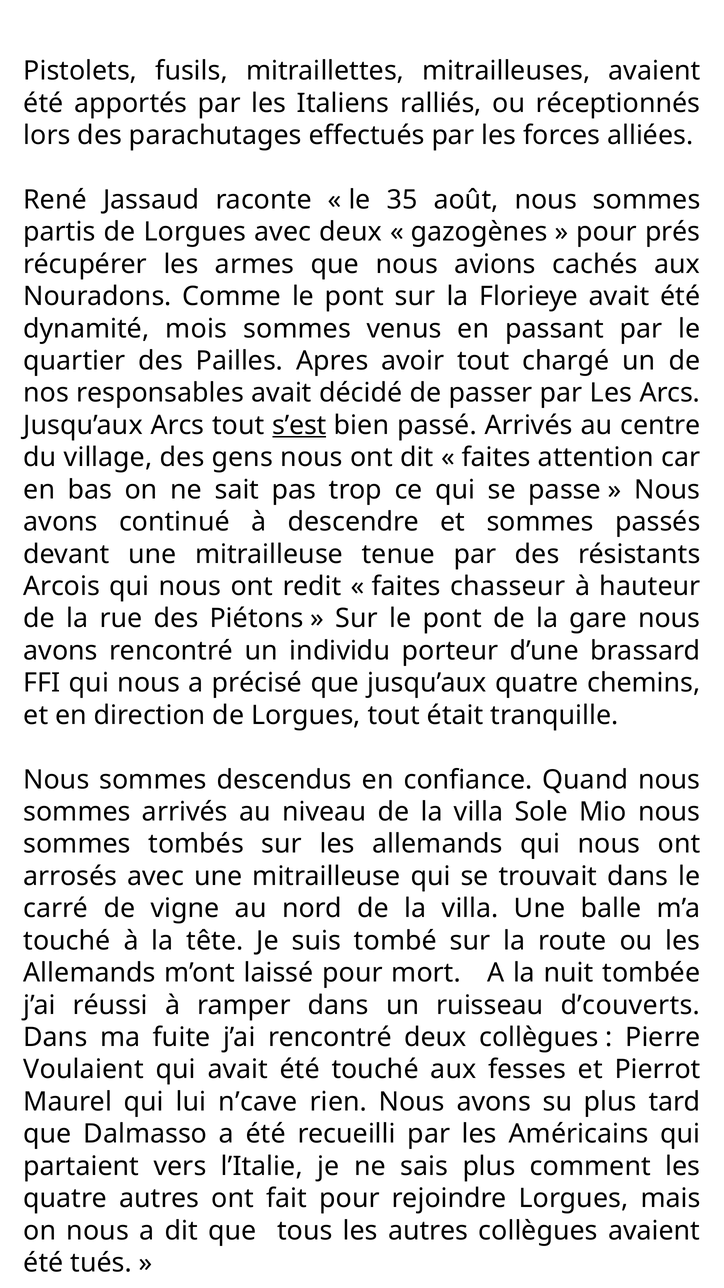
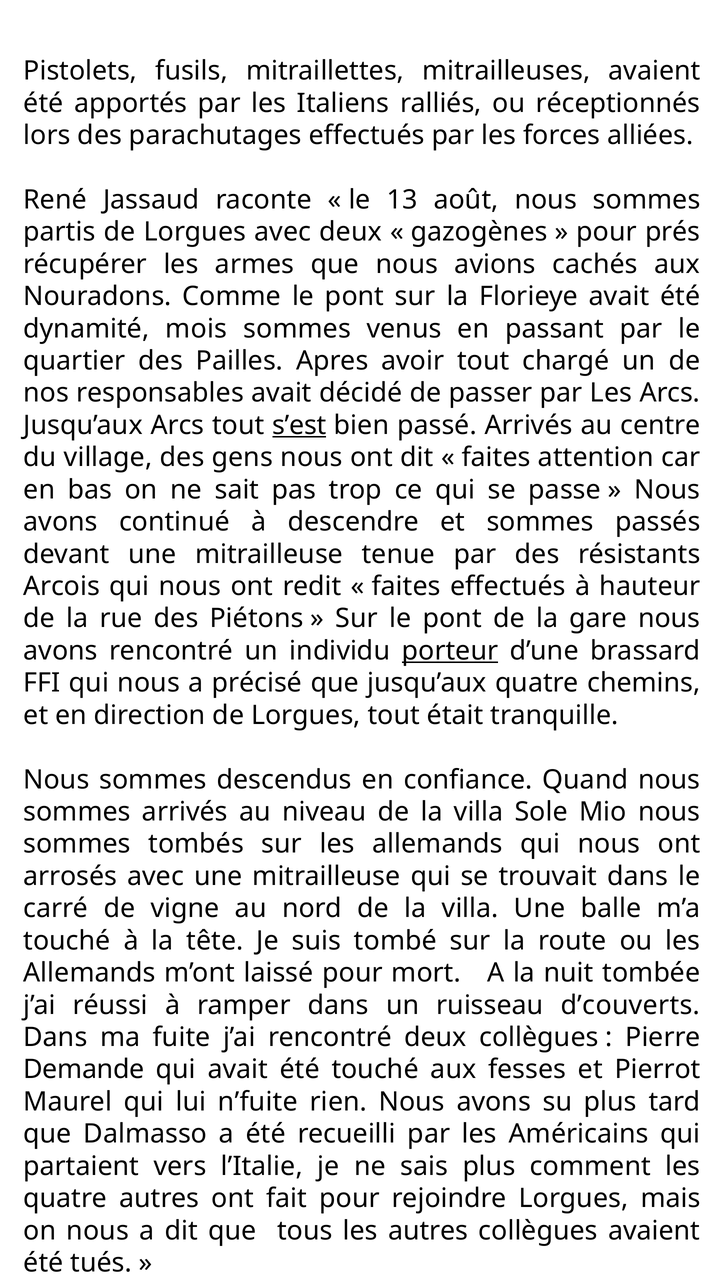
35: 35 -> 13 (402, 200)
faites chasseur: chasseur -> effectués (508, 586)
porteur underline: none -> present (450, 650)
Voulaient: Voulaient -> Demande (84, 1069)
n’cave: n’cave -> n’fuite (258, 1101)
